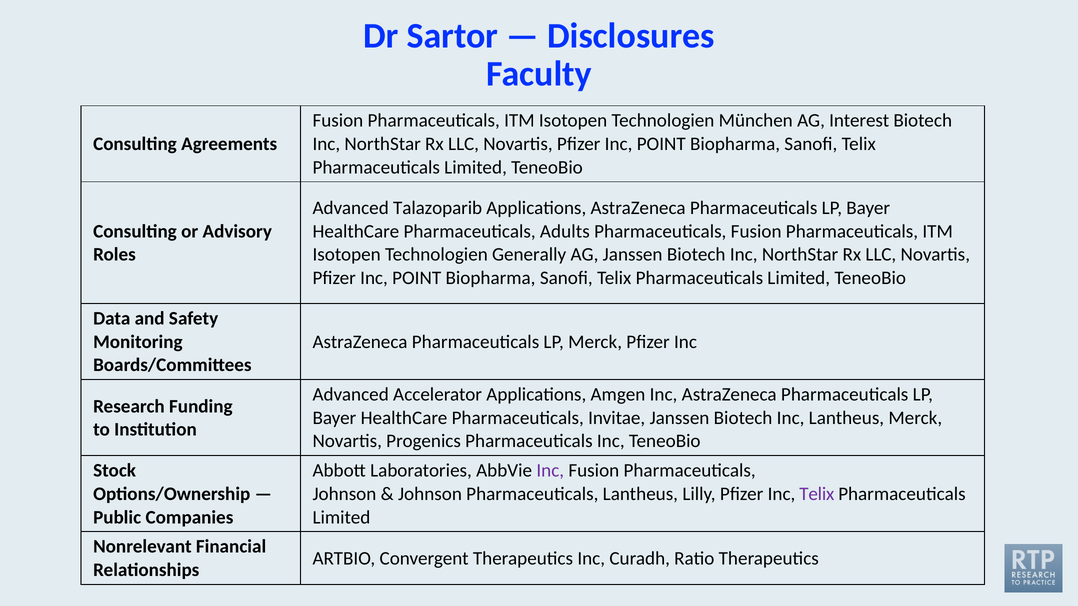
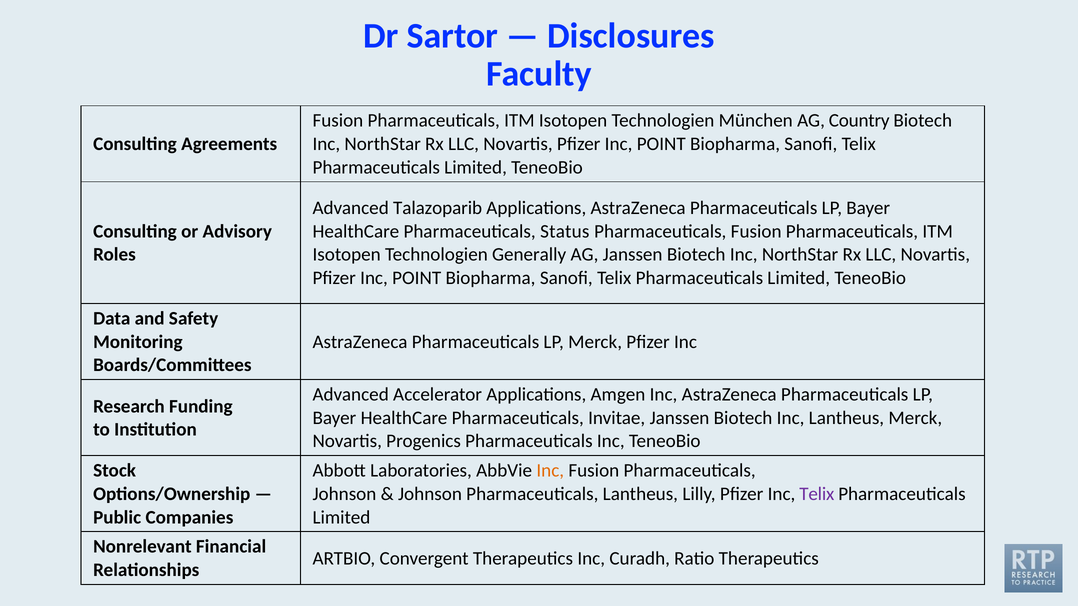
Interest: Interest -> Country (859, 121)
Adults: Adults -> Status (565, 231)
Inc colour: purple -> orange (550, 471)
